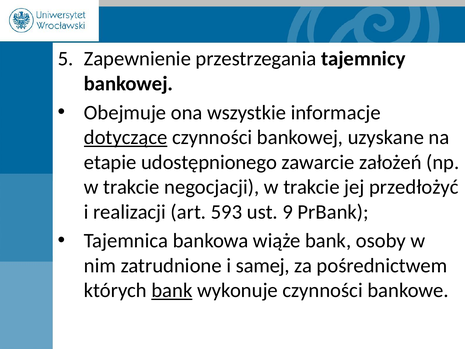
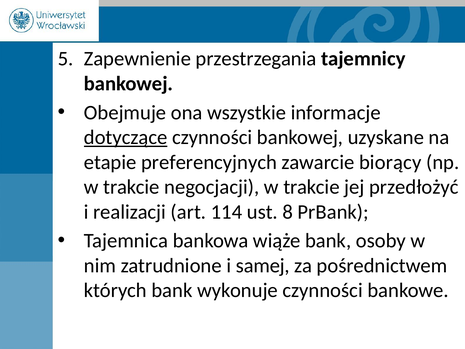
udostępnionego: udostępnionego -> preferencyjnych (209, 162)
założeń: założeń -> biorący (390, 162)
593: 593 -> 114 (227, 212)
9: 9 -> 8 (288, 212)
bank underline: present -> none (172, 290)
